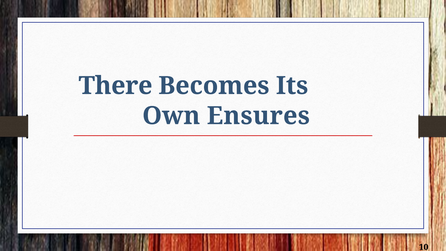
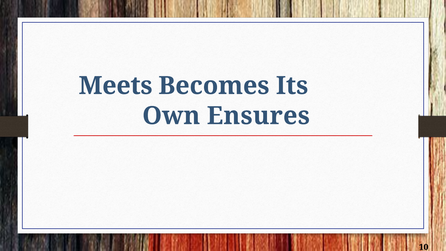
There: There -> Meets (116, 86)
